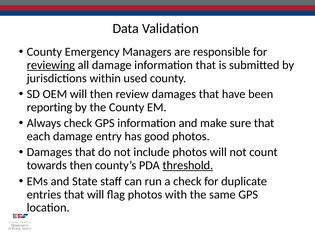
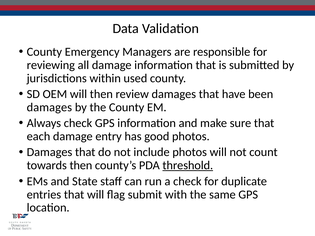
reviewing underline: present -> none (51, 65)
reporting: reporting -> damages (49, 107)
flag photos: photos -> submit (145, 195)
